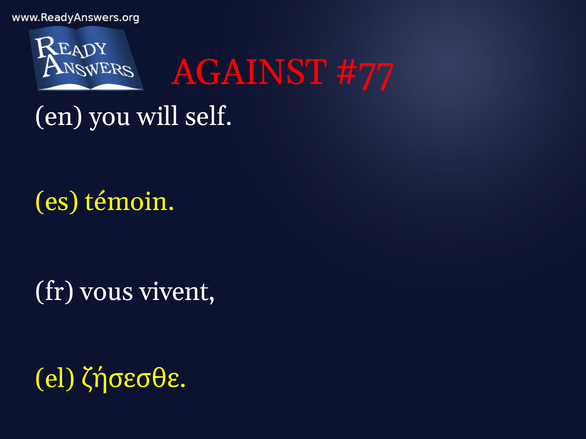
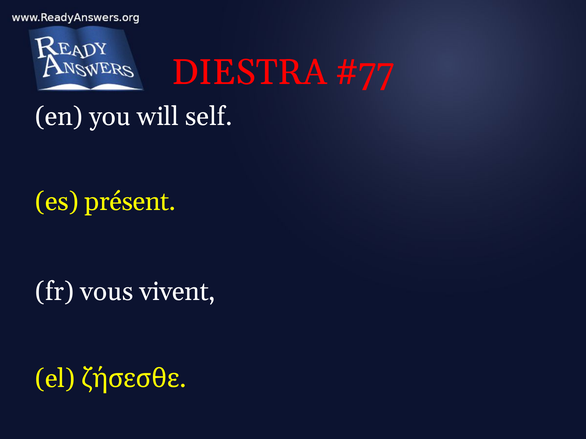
AGAINST: AGAINST -> DIESTRA (249, 72)
témoin: témoin -> présent (130, 202)
